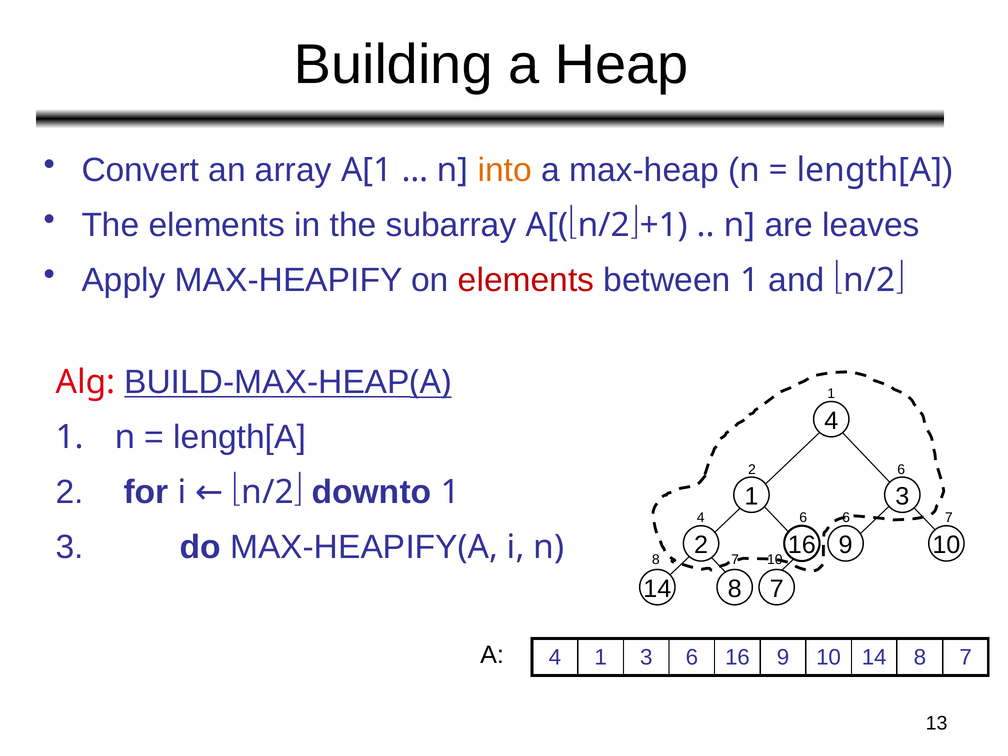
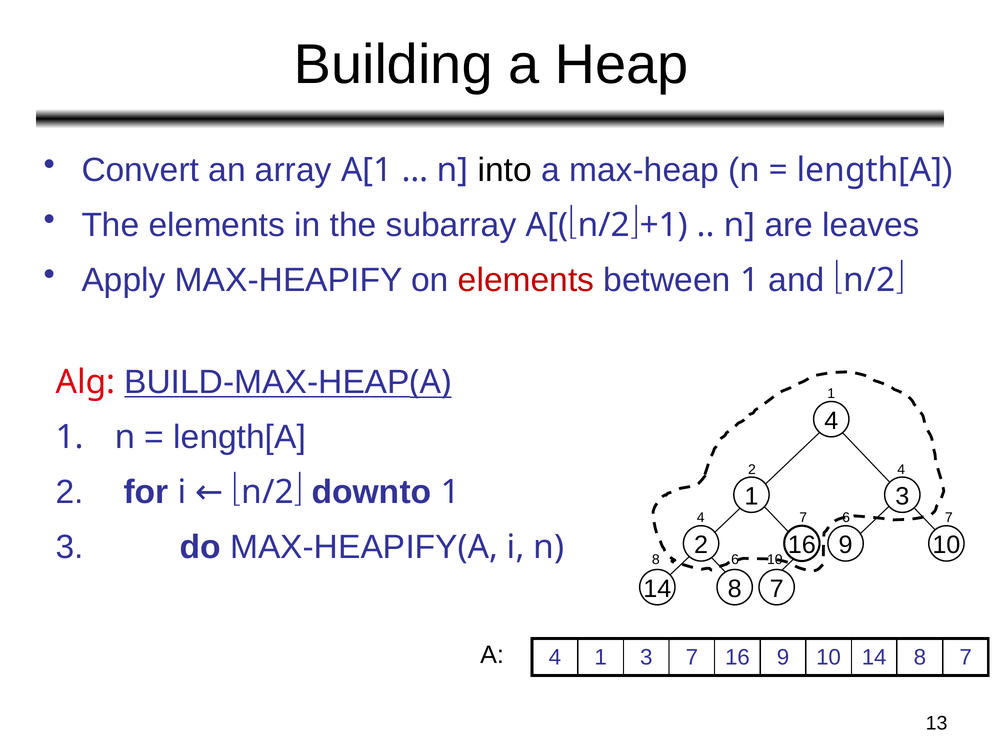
into colour: orange -> black (505, 170)
2 6: 6 -> 4 (901, 469)
4 6: 6 -> 7 (803, 518)
7: 7 -> 6 (735, 560)
3 6: 6 -> 7 (692, 657)
